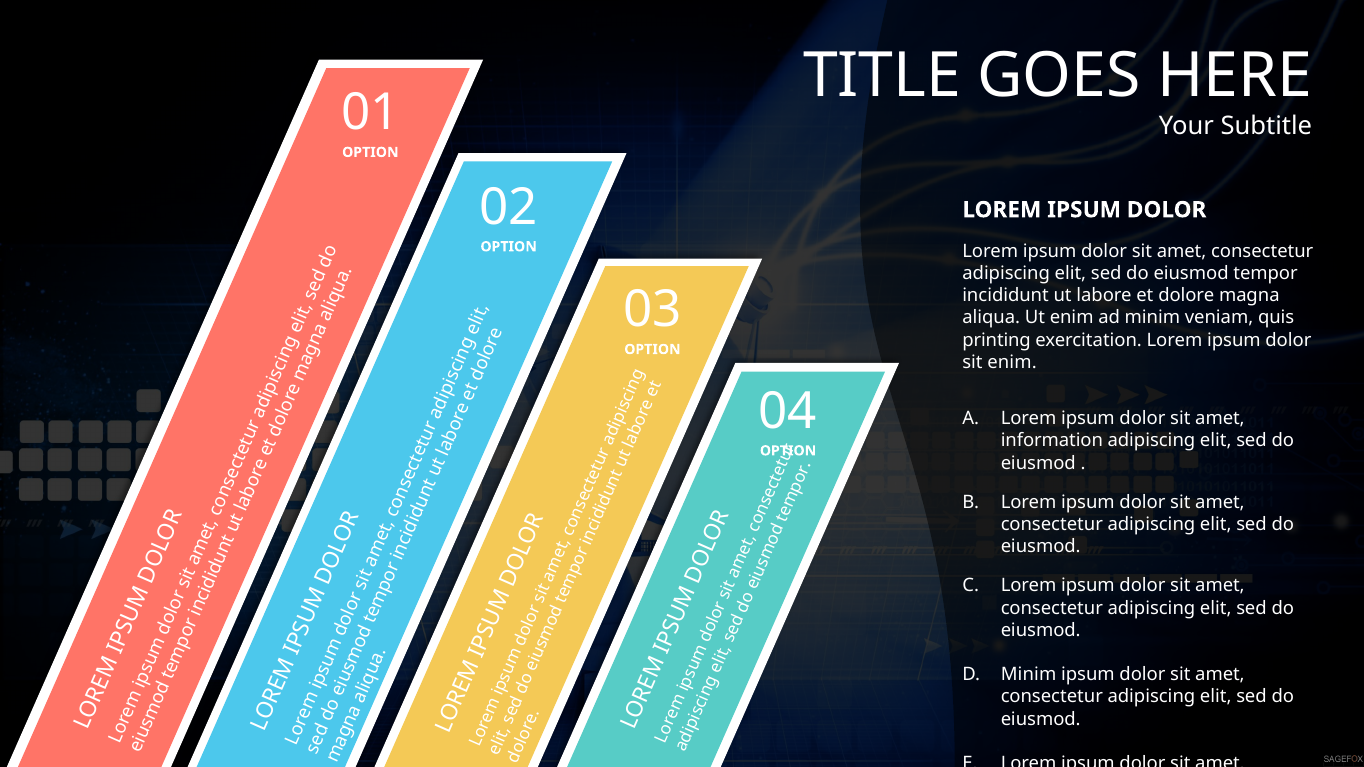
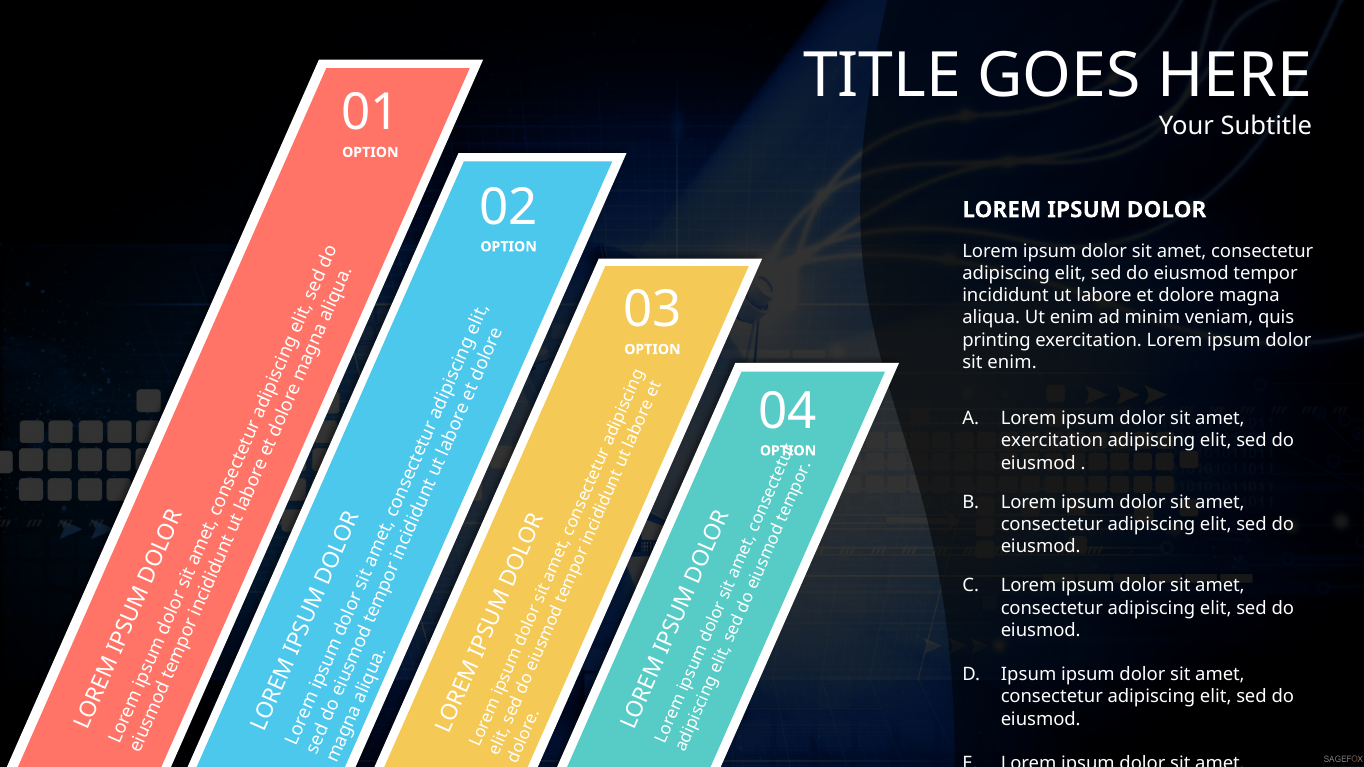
information: information -> exercitation (1052, 441)
Minim: Minim -> Ipsum (1029, 675)
